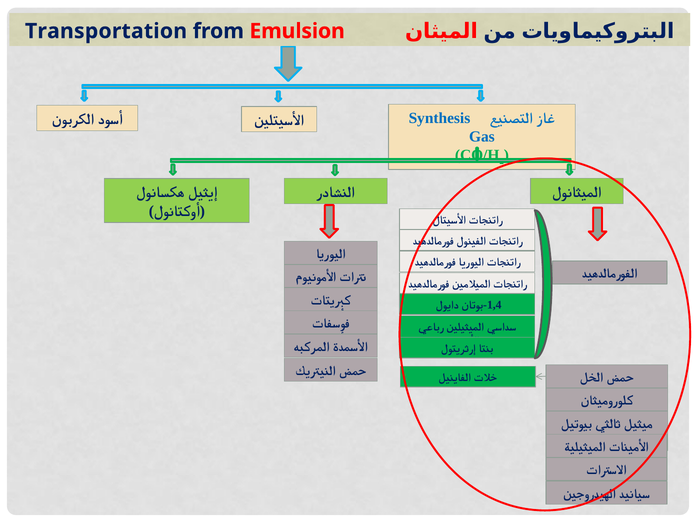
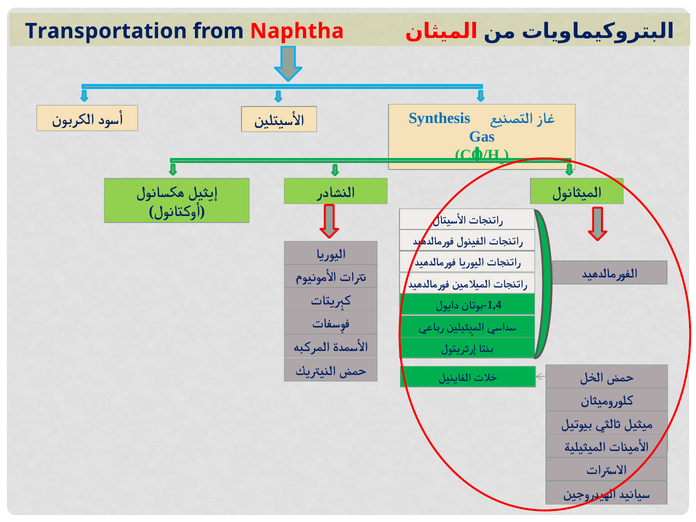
Emulsion: Emulsion -> Naphtha (297, 31)
